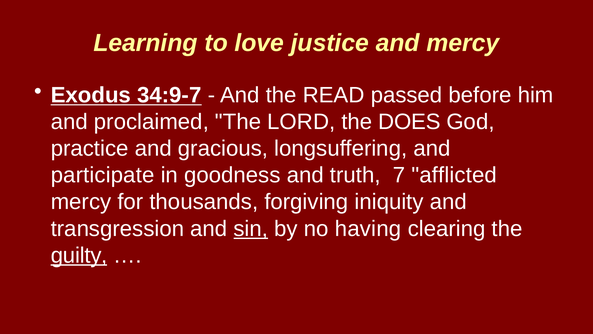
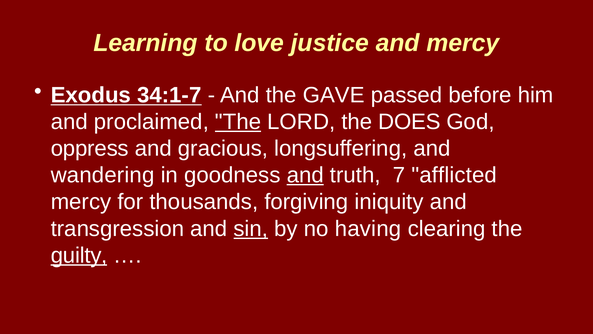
34:9-7: 34:9-7 -> 34:1-7 (169, 95)
READ: READ -> GAVE (334, 95)
The underline: none -> present (238, 122)
practice: practice -> oppress (90, 148)
participate: participate -> wandering (103, 175)
and underline: none -> present (305, 175)
